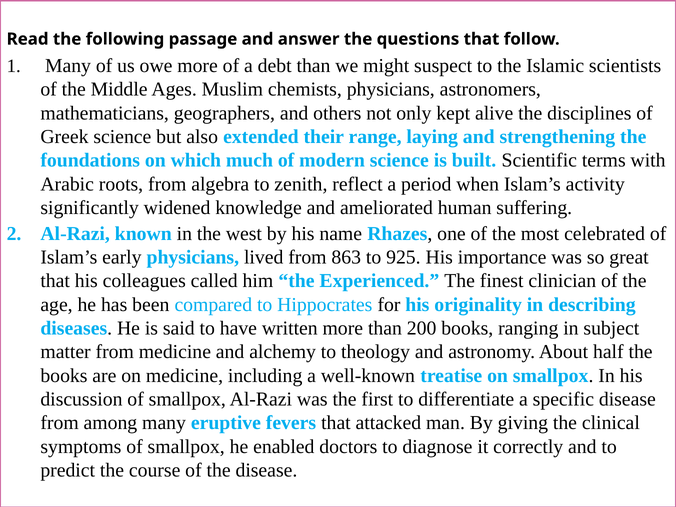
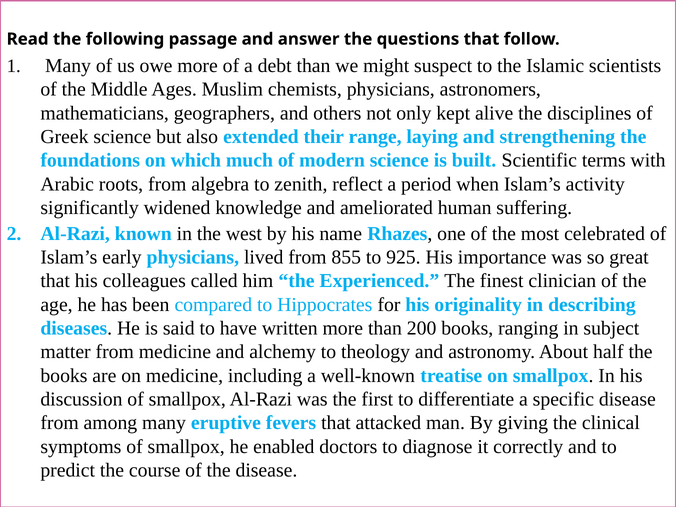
863: 863 -> 855 (346, 257)
